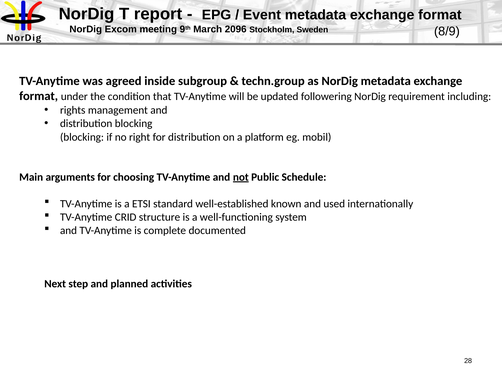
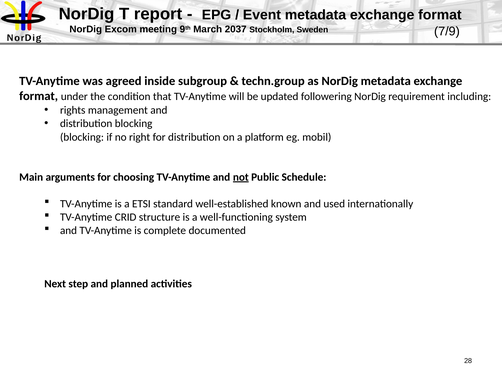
2096: 2096 -> 2037 (236, 29)
8/9: 8/9 -> 7/9 (447, 32)
